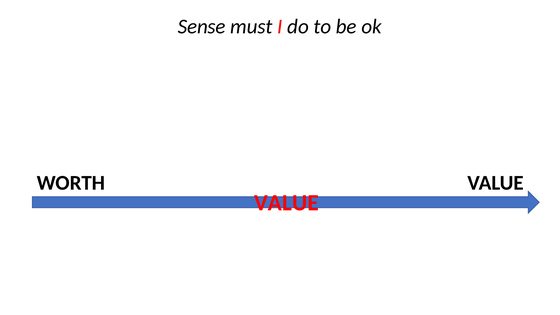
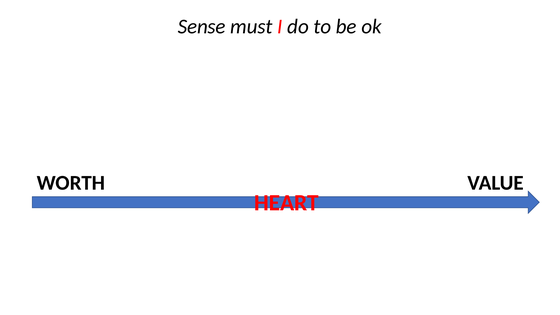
VALUE: VALUE -> HEART (286, 203)
